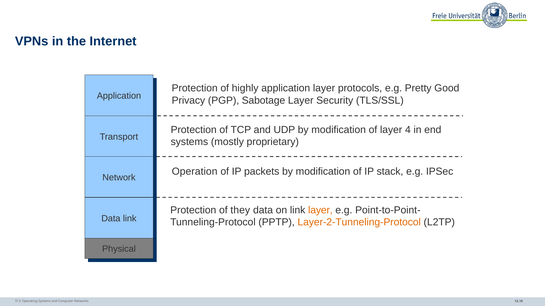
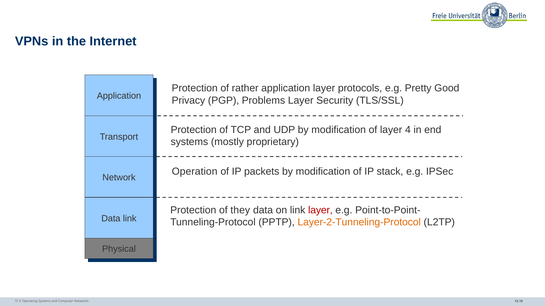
highly: highly -> rather (245, 88)
Sabotage: Sabotage -> Problems (263, 101)
layer colour: orange -> red (320, 210)
